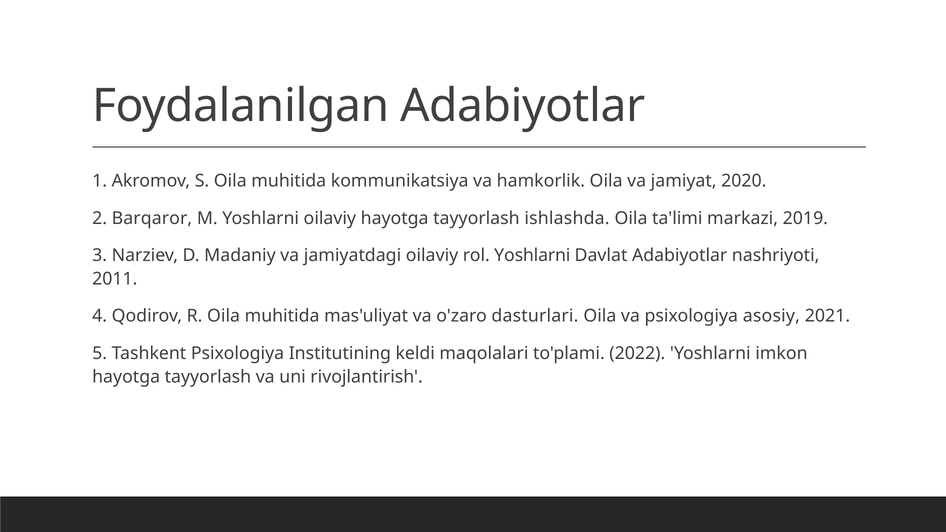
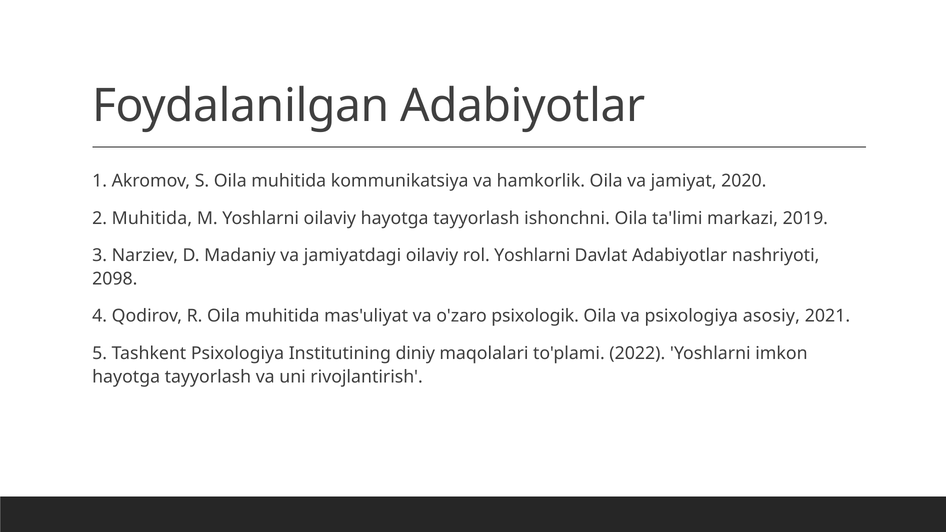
2 Barqaror: Barqaror -> Muhitida (152, 218)
ishlashda: ishlashda -> ishonchni (567, 218)
2011: 2011 -> 2098 (115, 279)
dasturlari: dasturlari -> psixologik (535, 316)
keldi: keldi -> diniy (415, 353)
